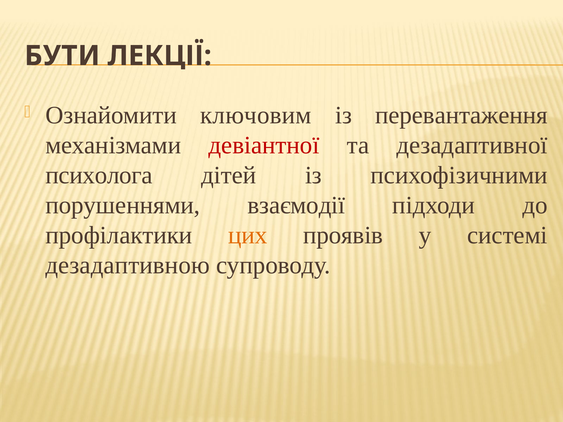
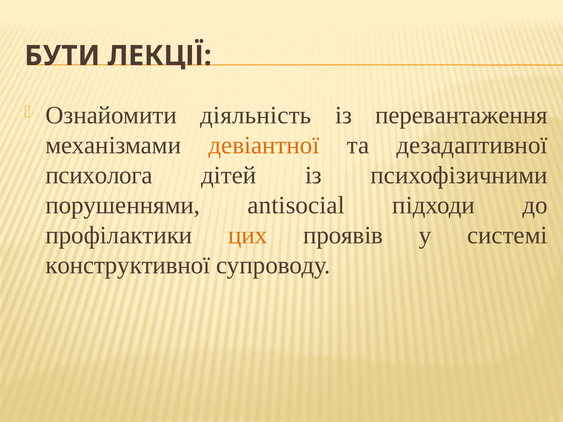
ключовим: ключовим -> діяльність (256, 115)
девіантної colour: red -> orange (264, 145)
взаємодії: взаємодії -> antisocial (296, 205)
дезадаптивною: дезадаптивною -> конструктивної (128, 265)
